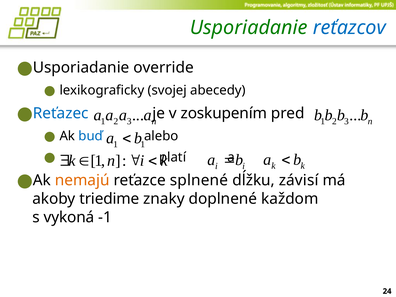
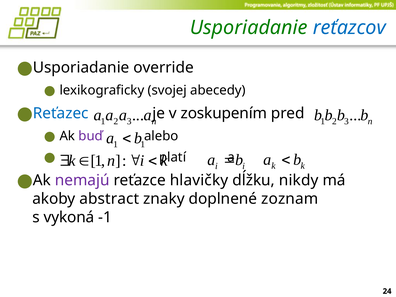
buď colour: blue -> purple (91, 136)
nemajú colour: orange -> purple (82, 180)
splnené: splnené -> hlavičky (199, 180)
závisí: závisí -> nikdy (299, 180)
triedime: triedime -> abstract (109, 199)
každom: každom -> zoznam (290, 199)
